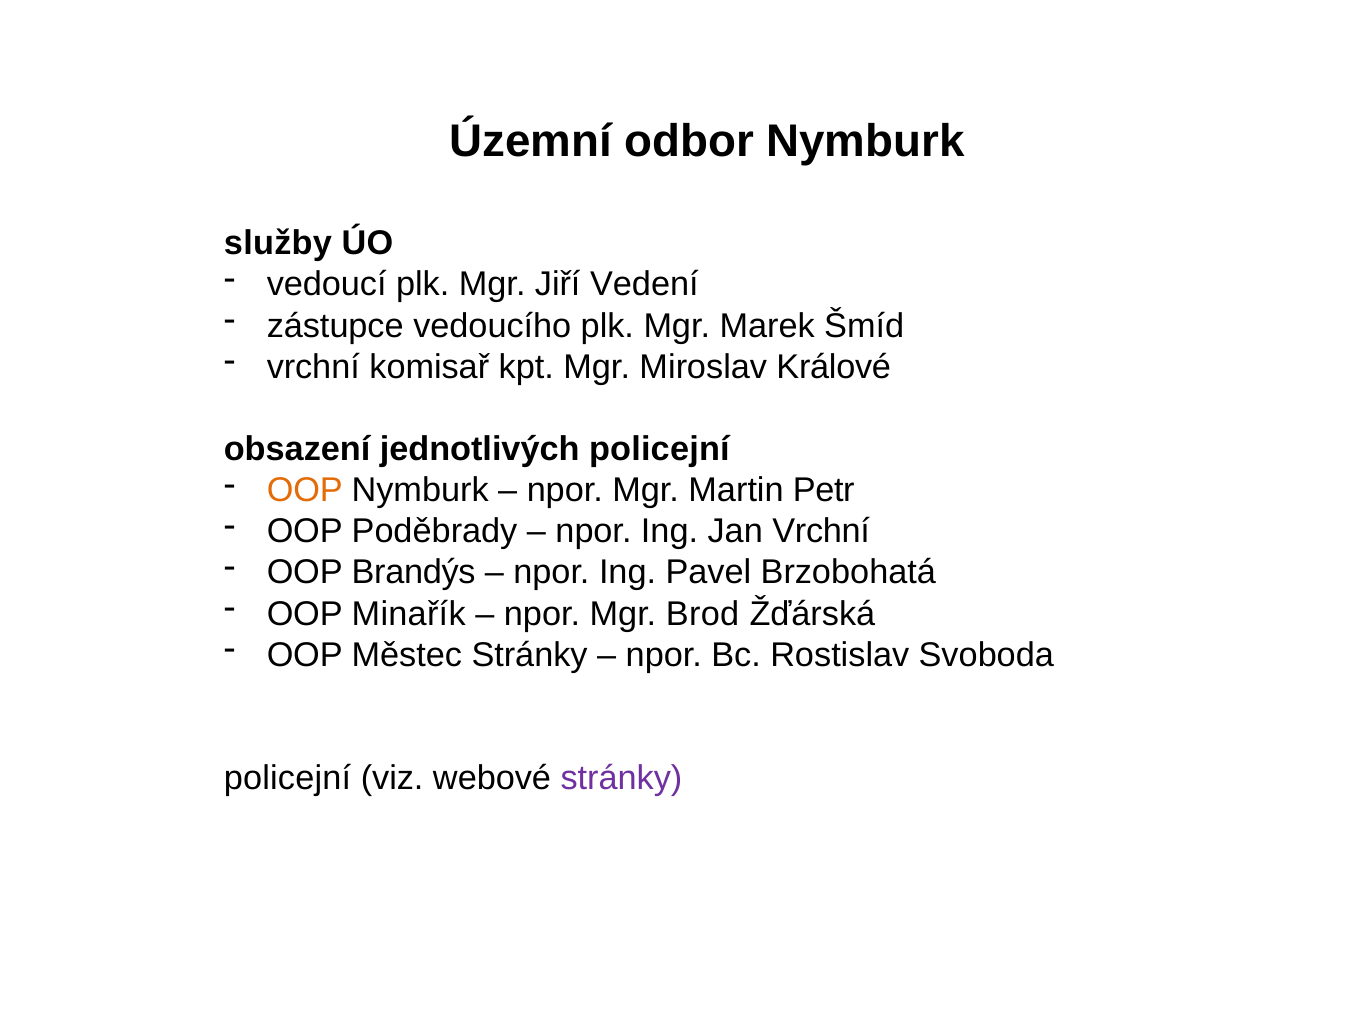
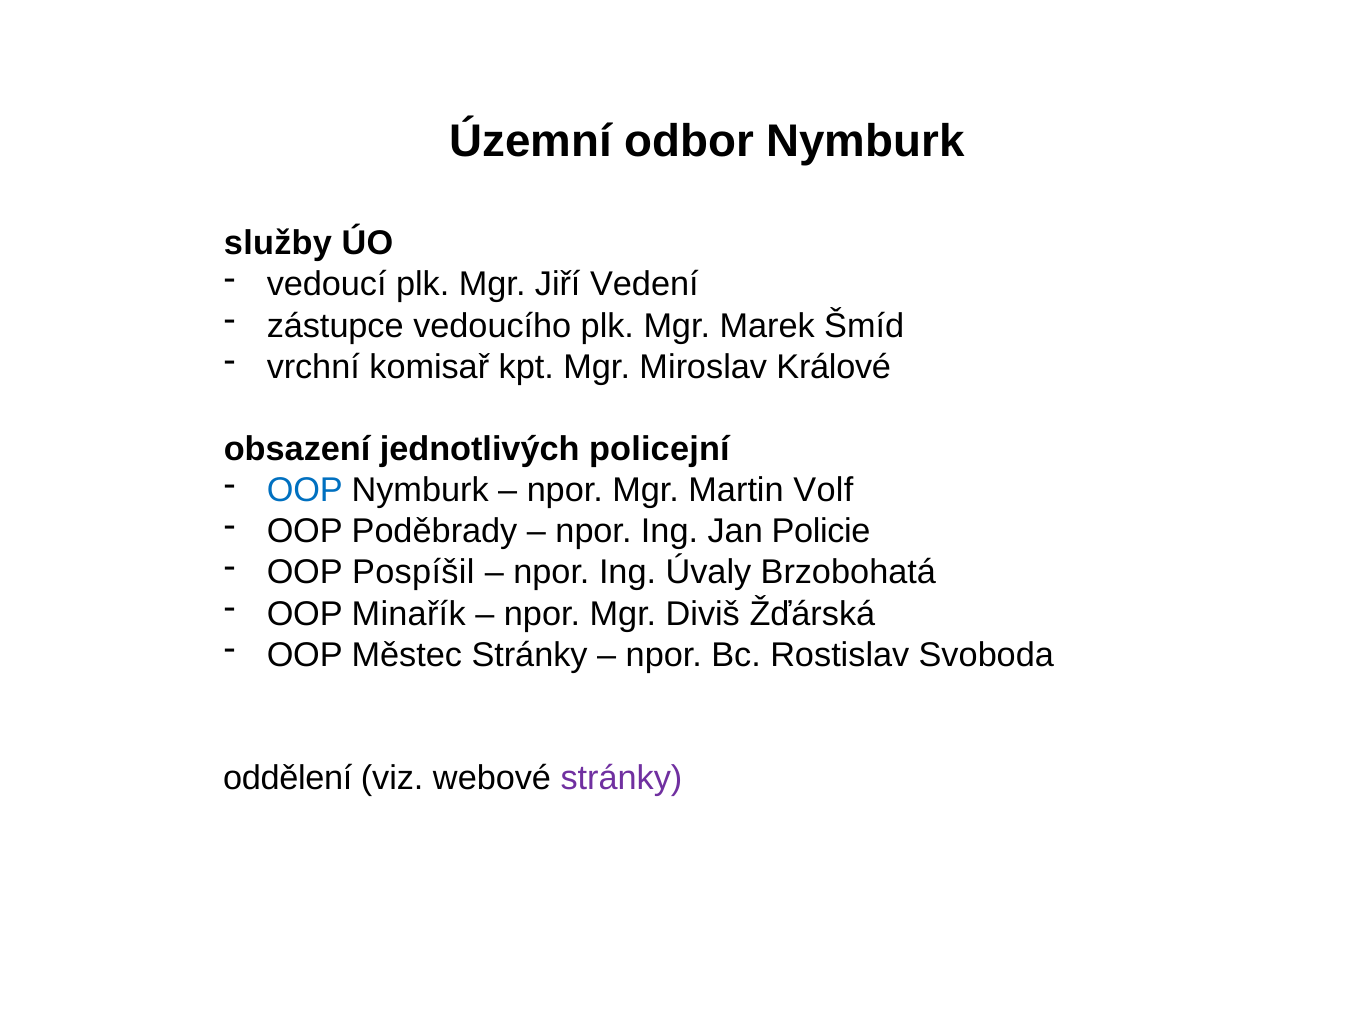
OOP colour: orange -> blue (305, 490)
Petr: Petr -> Volf (823, 490)
Jan Vrchní: Vrchní -> Policie (821, 531)
Brandýs: Brandýs -> Pospíšil (413, 572)
Pavel: Pavel -> Úvaly (708, 572)
Brod: Brod -> Diviš (703, 613)
policejní: policejní -> oddělení (288, 778)
